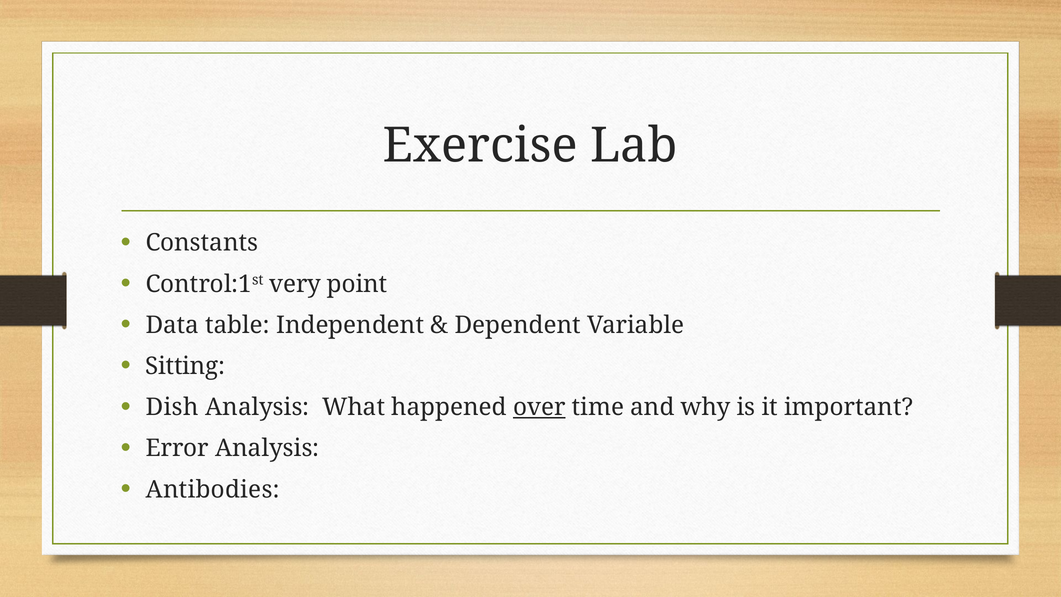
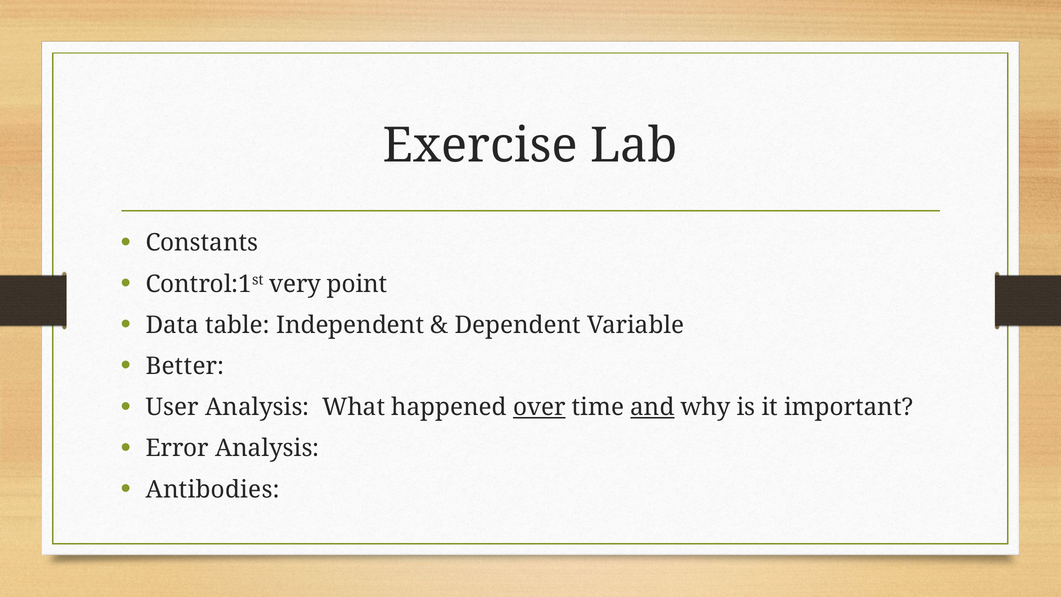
Sitting: Sitting -> Better (185, 366)
Dish: Dish -> User (172, 407)
and underline: none -> present (652, 407)
